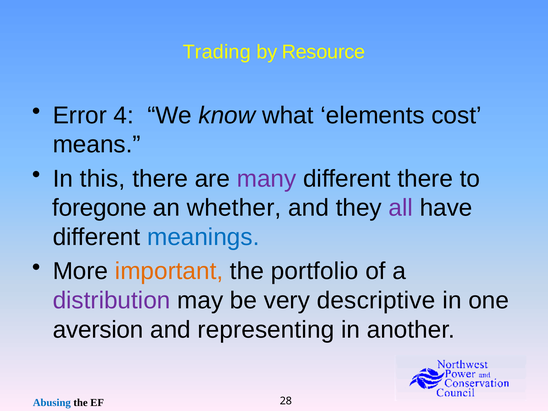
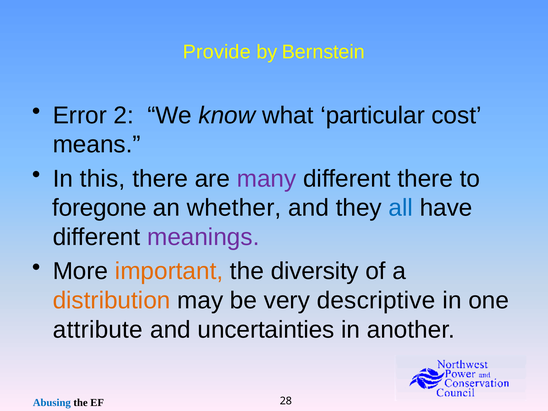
Trading: Trading -> Provide (217, 52)
Resource: Resource -> Bernstein (323, 52)
4: 4 -> 2 (124, 115)
elements: elements -> particular (373, 115)
all colour: purple -> blue (401, 208)
meanings colour: blue -> purple (203, 237)
portfolio: portfolio -> diversity (315, 271)
distribution colour: purple -> orange (112, 301)
aversion: aversion -> attribute (98, 330)
representing: representing -> uncertainties (266, 330)
